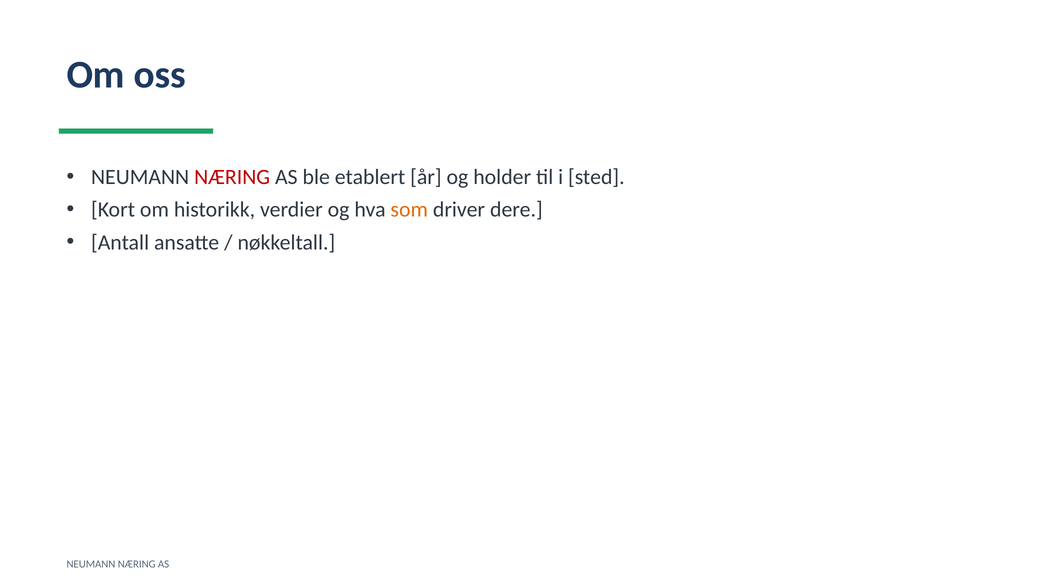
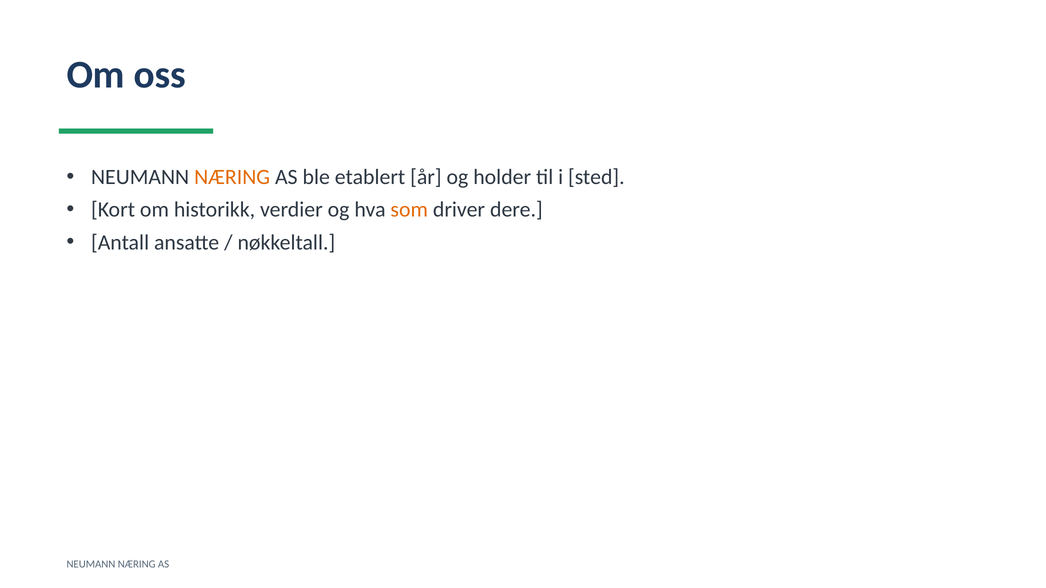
NÆRING colour: red -> orange (232, 177)
